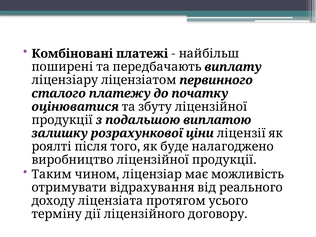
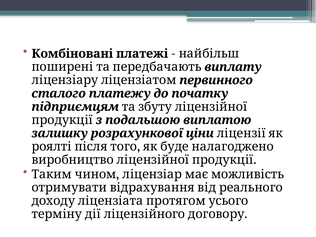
оцінюватися: оцінюватися -> підприємцям (75, 107)
